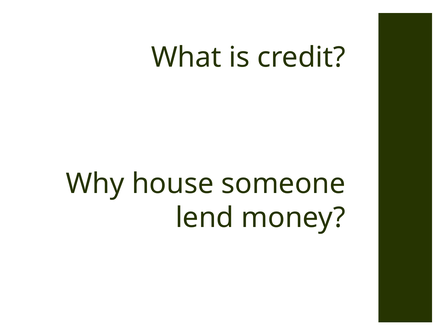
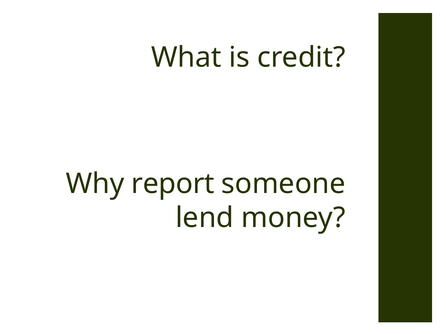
house: house -> report (173, 184)
